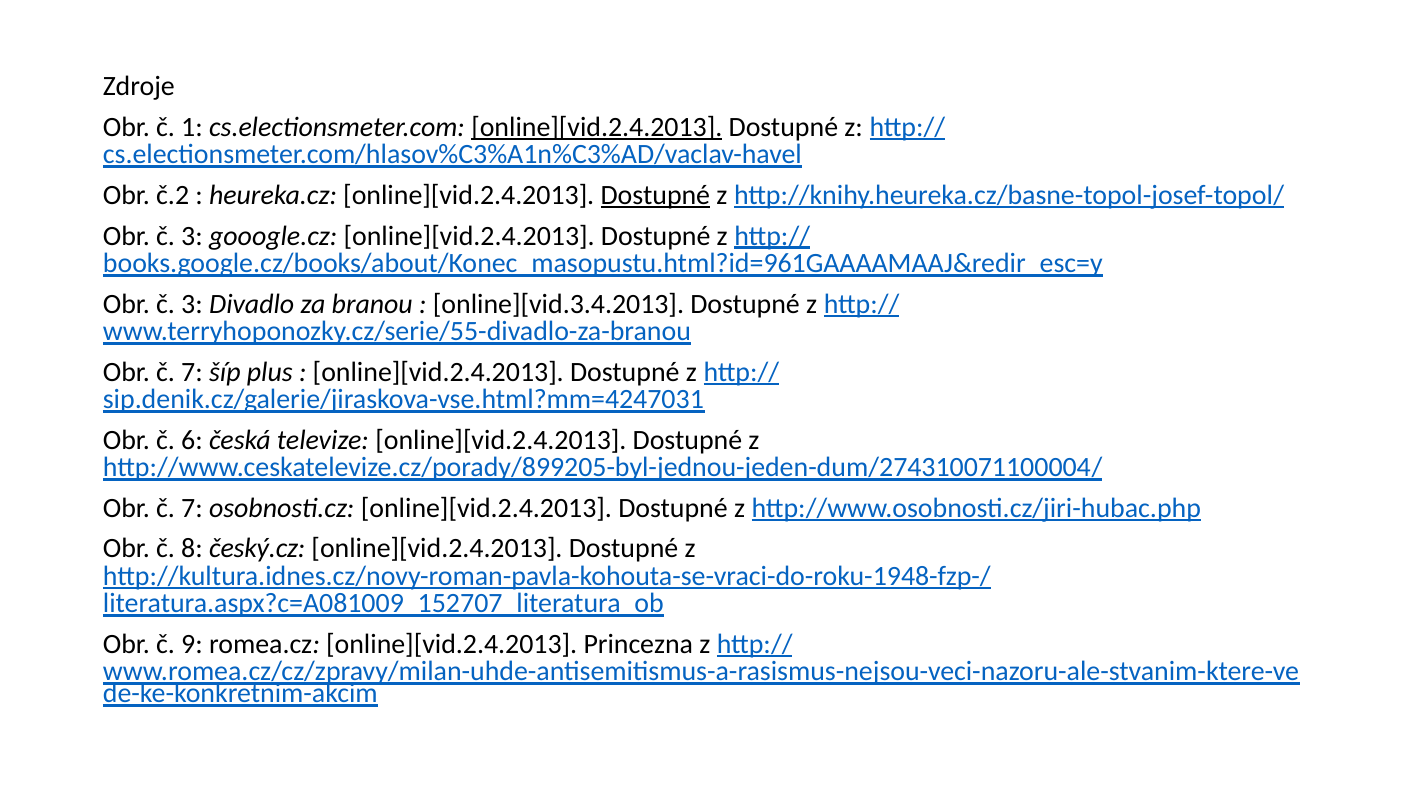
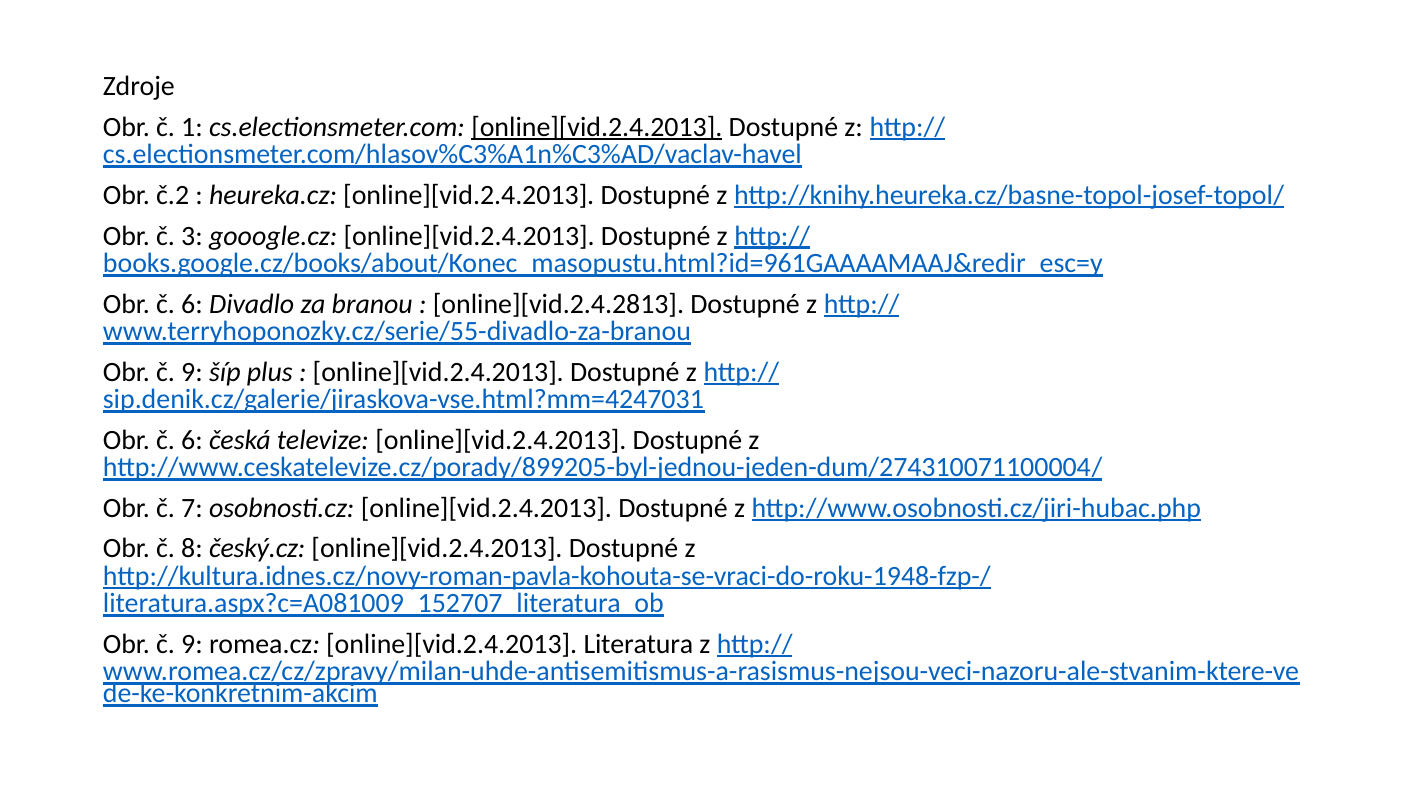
Dostupné underline: present -> none (655, 195)
3: 3 -> 6 (192, 304)
online][vid.3.4.2013: online][vid.3.4.2013 -> online][vid.2.4.2813 (559, 304)
7: 7 -> 9 (192, 372)
Princezna: Princezna -> Literatura (638, 644)
